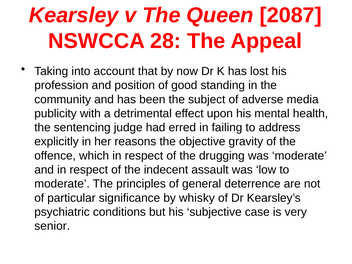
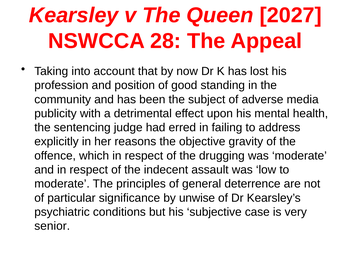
2087: 2087 -> 2027 (291, 15)
whisky: whisky -> unwise (197, 198)
